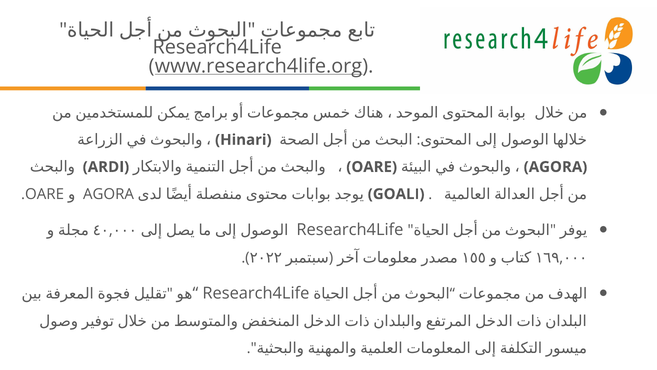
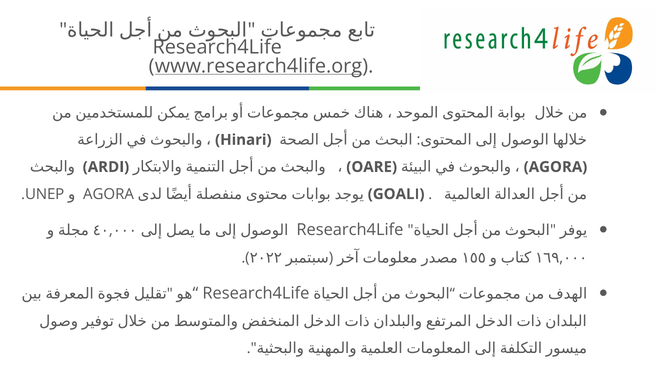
OARE: OARE -> UNEP (45, 194)
